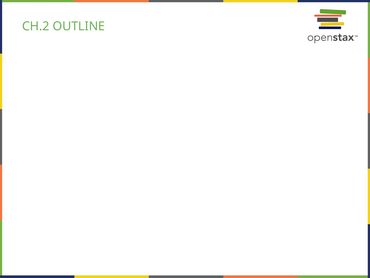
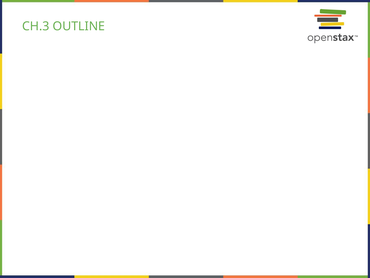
CH.2: CH.2 -> CH.3 (36, 26)
